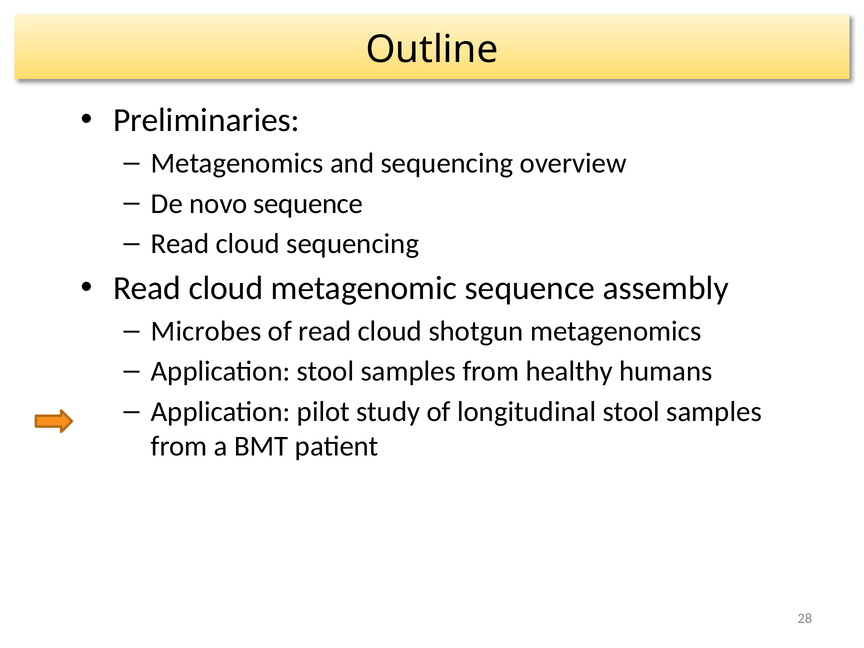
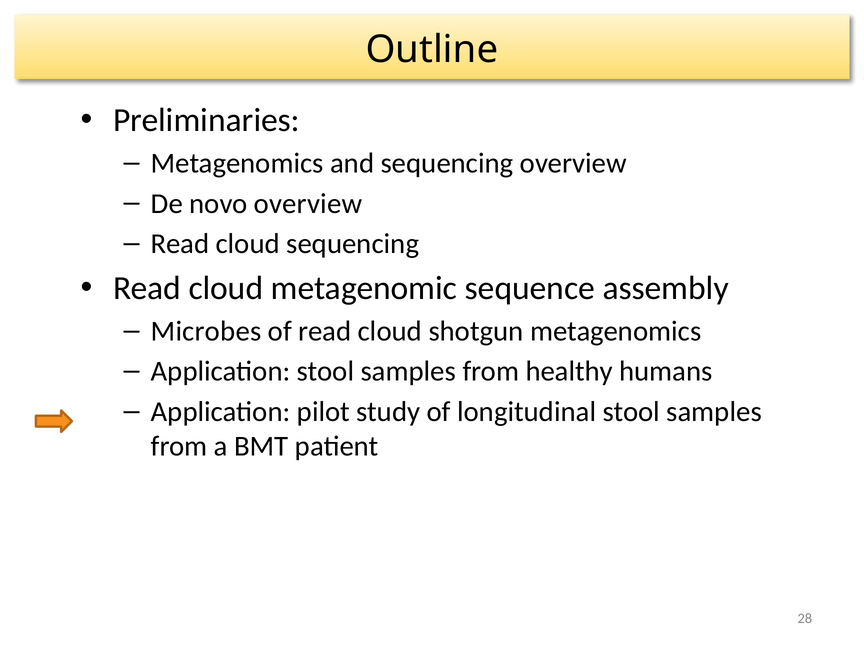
novo sequence: sequence -> overview (308, 204)
